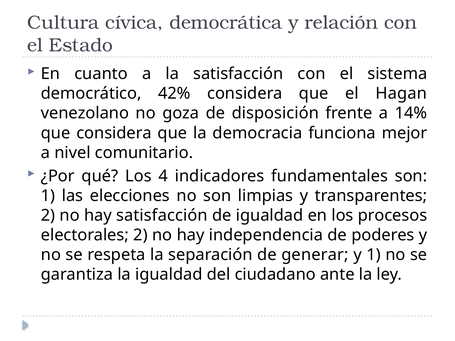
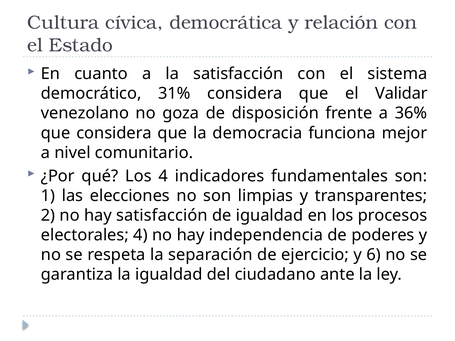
42%: 42% -> 31% (174, 94)
Hagan: Hagan -> Validar (401, 94)
14%: 14% -> 36% (411, 113)
electorales 2: 2 -> 4 (140, 235)
generar: generar -> ejercicio (315, 255)
y 1: 1 -> 6 (374, 255)
